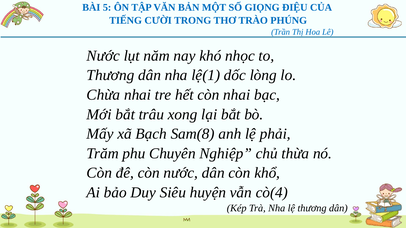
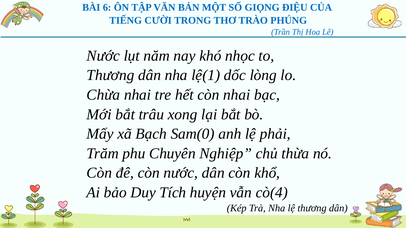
5: 5 -> 6 (107, 7)
Sam(8: Sam(8 -> Sam(0 (193, 134)
Siêu: Siêu -> Tích (173, 193)
